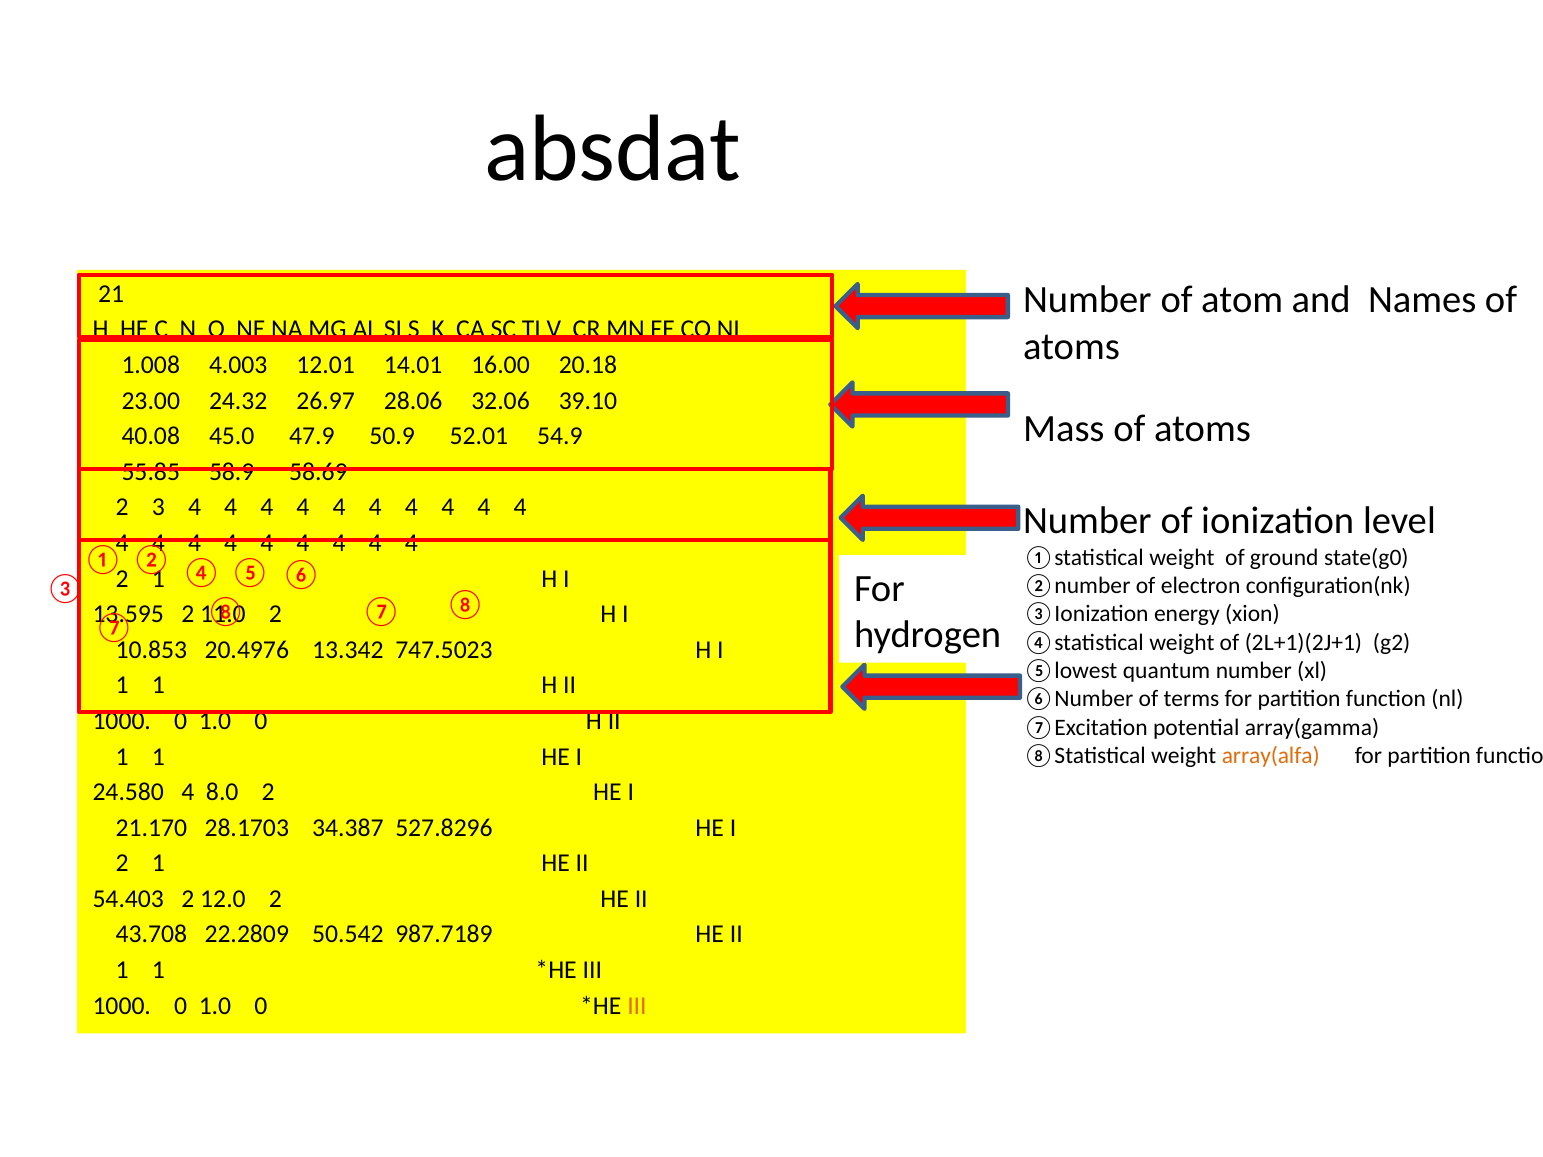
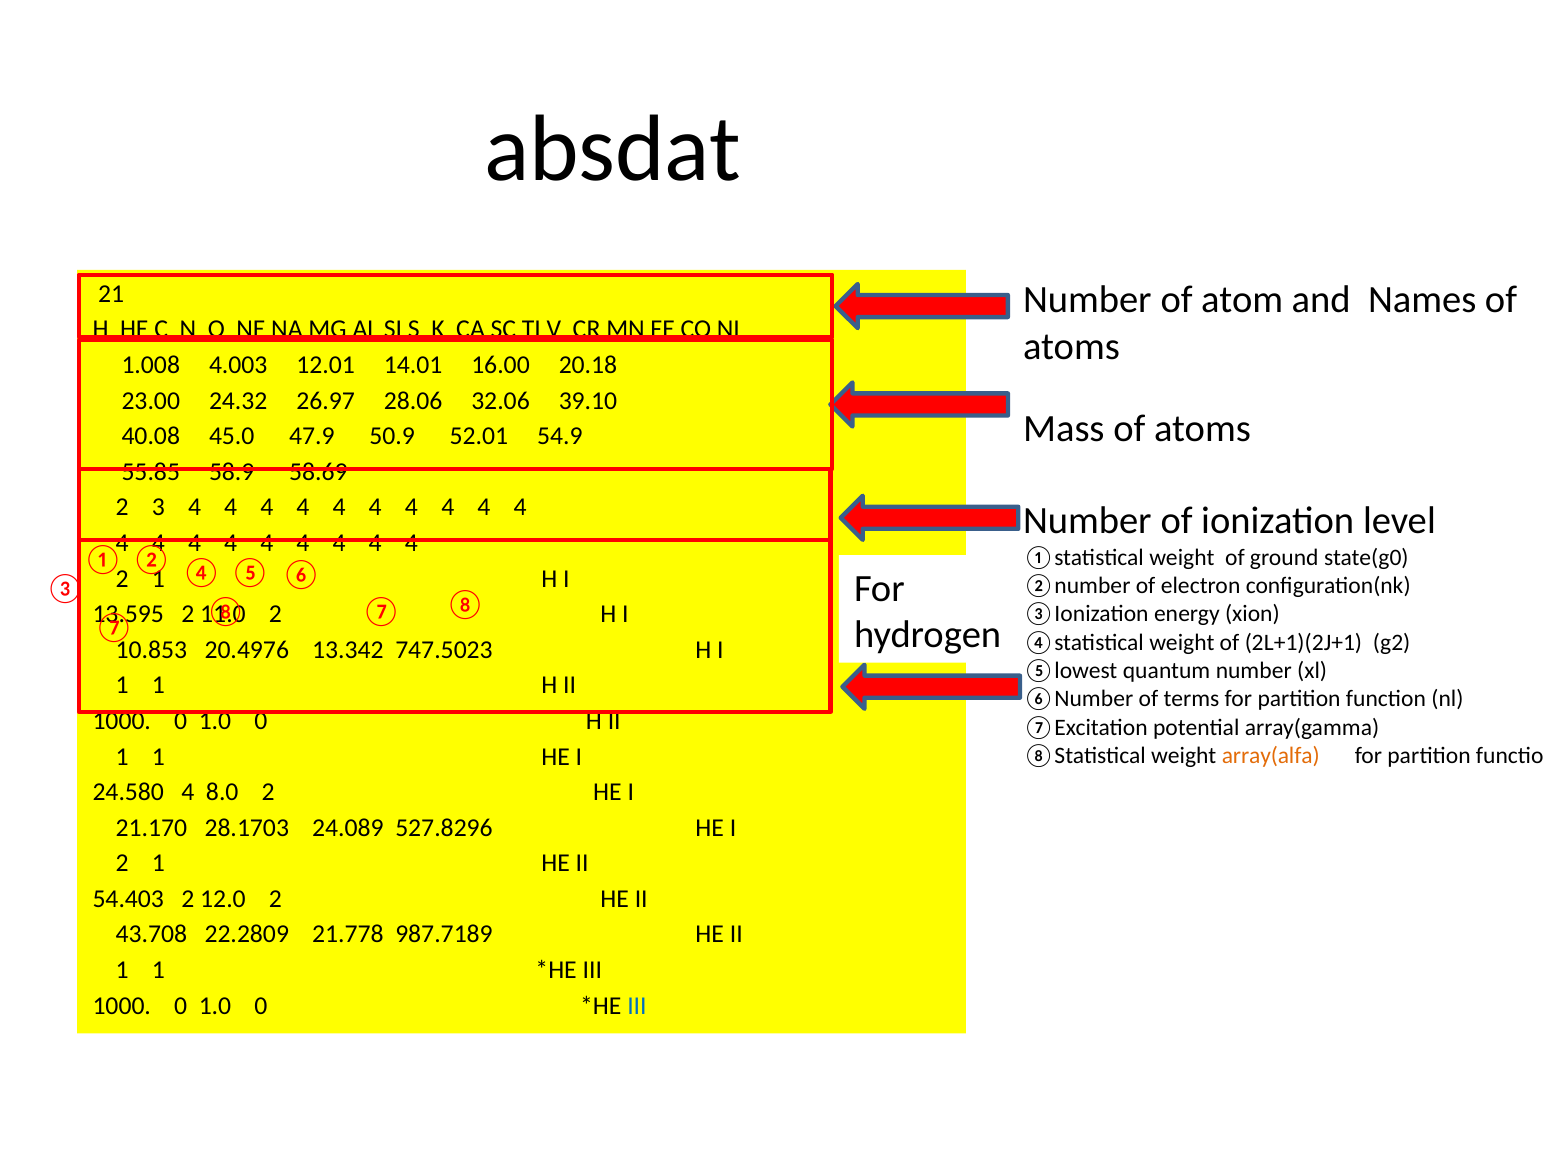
34.387: 34.387 -> 24.089 (348, 828)
50.542: 50.542 -> 21.778 (348, 935)
III colour: orange -> blue (637, 1006)
